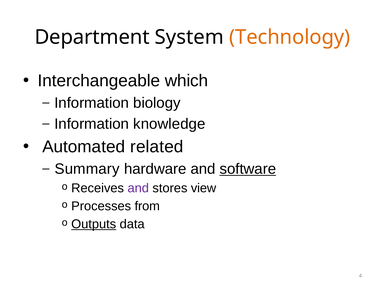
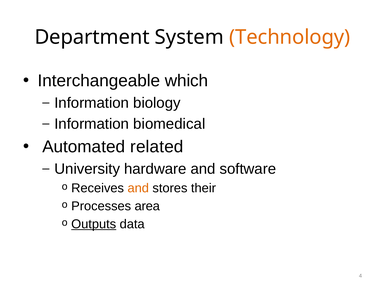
knowledge: knowledge -> biomedical (169, 124)
Summary: Summary -> University (87, 169)
software underline: present -> none (248, 169)
and colour: purple -> orange (138, 188)
view: view -> their (203, 188)
from: from -> area (147, 206)
